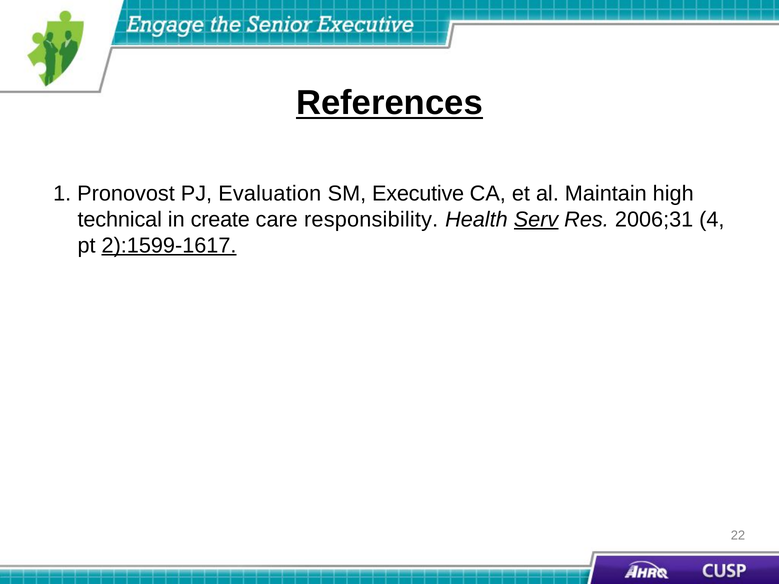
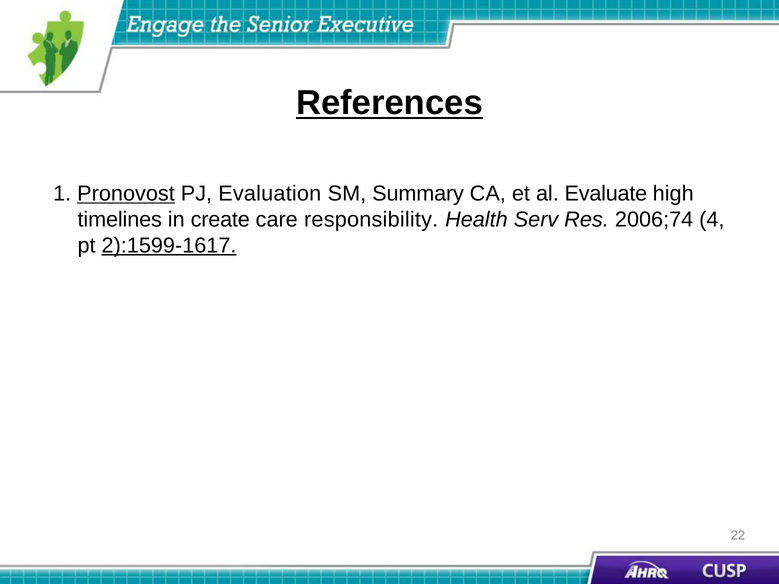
Pronovost underline: none -> present (126, 194)
Executive: Executive -> Summary (418, 194)
Maintain: Maintain -> Evaluate (606, 194)
technical: technical -> timelines (120, 220)
Serv underline: present -> none (536, 220)
2006;31: 2006;31 -> 2006;74 (654, 220)
